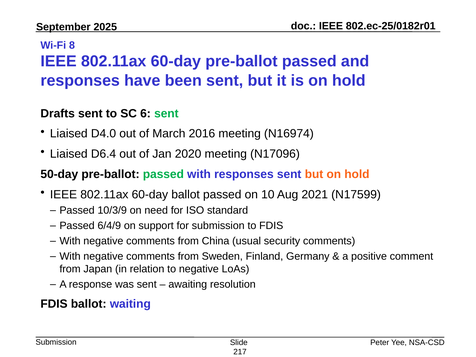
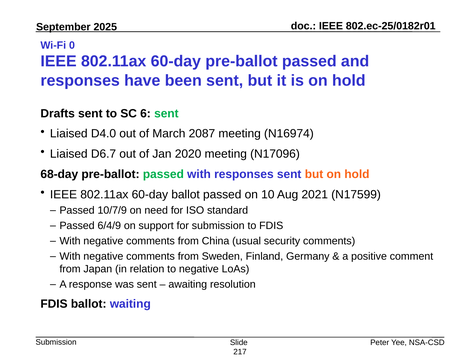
8: 8 -> 0 (72, 45)
2016: 2016 -> 2087 (202, 134)
D6.4: D6.4 -> D6.7 (104, 154)
50-day: 50-day -> 68-day (59, 174)
10/3/9: 10/3/9 -> 10/7/9 (112, 210)
